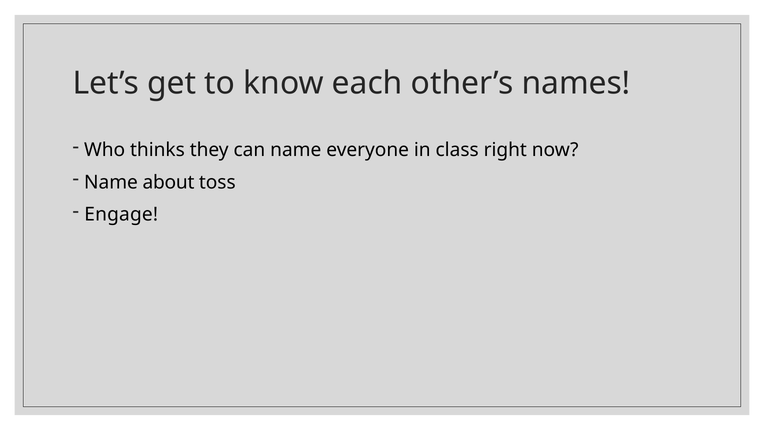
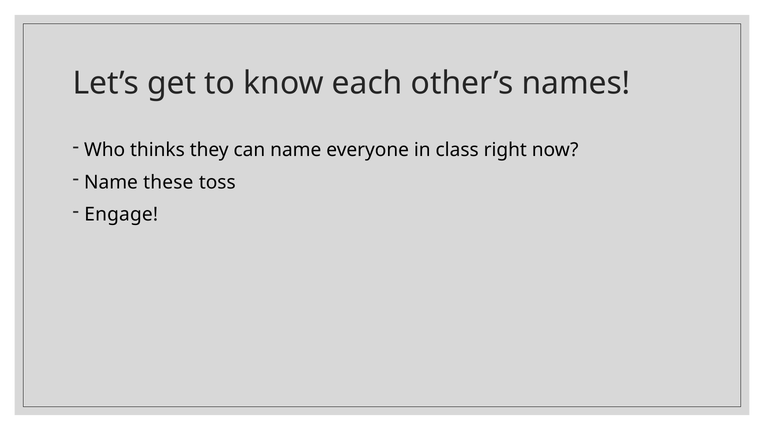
about: about -> these (168, 182)
